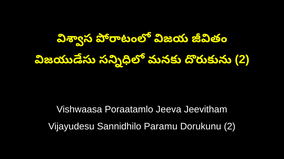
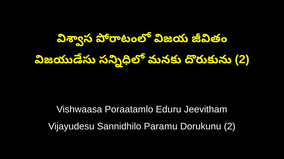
Jeeva: Jeeva -> Eduru (169, 110)
